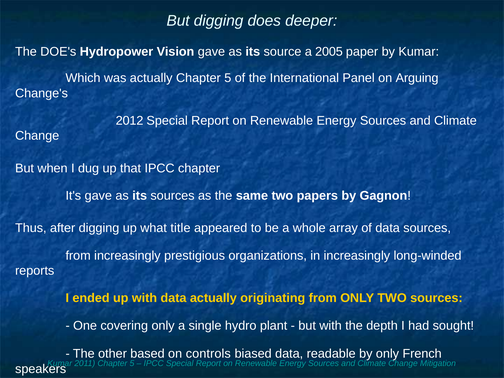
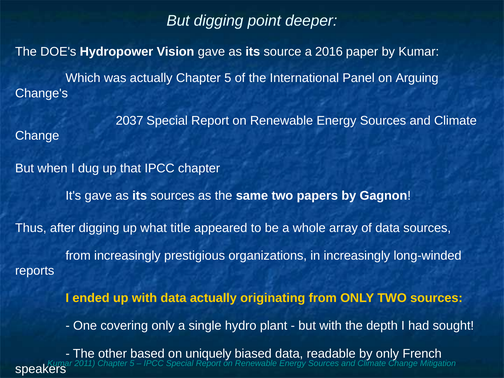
does: does -> point (264, 21)
2005: 2005 -> 2016 (329, 52)
2012: 2012 -> 2037 (130, 121)
controls: controls -> uniquely (208, 354)
